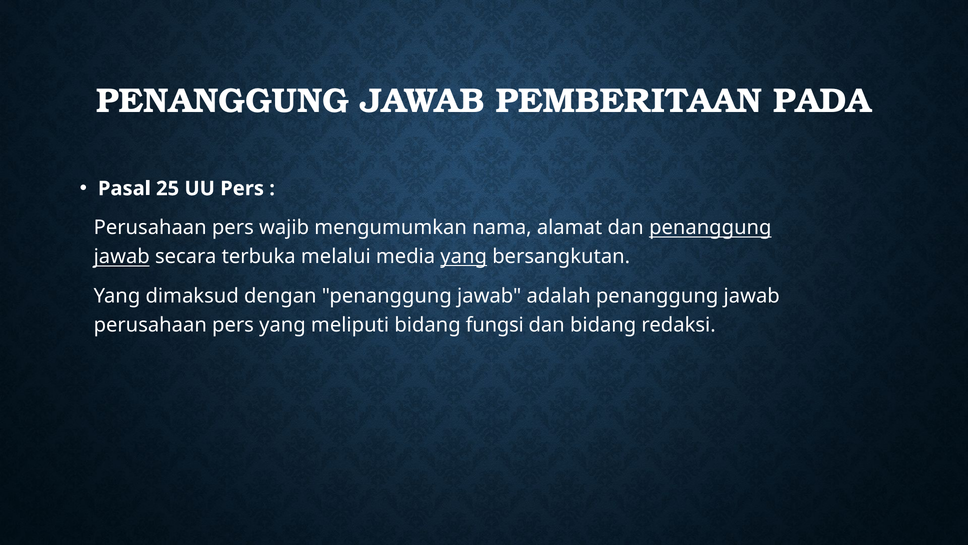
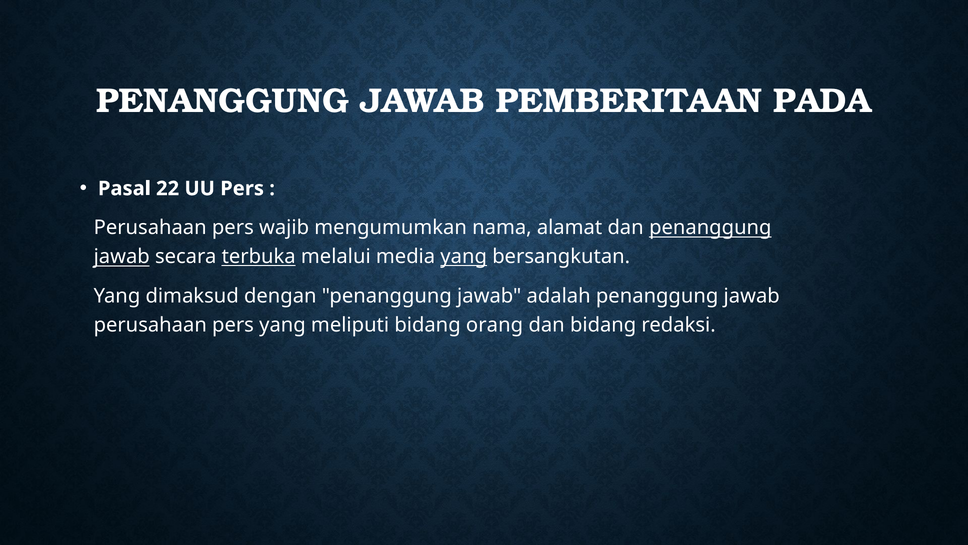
25: 25 -> 22 (168, 188)
terbuka underline: none -> present (259, 257)
fungsi: fungsi -> orang (495, 325)
